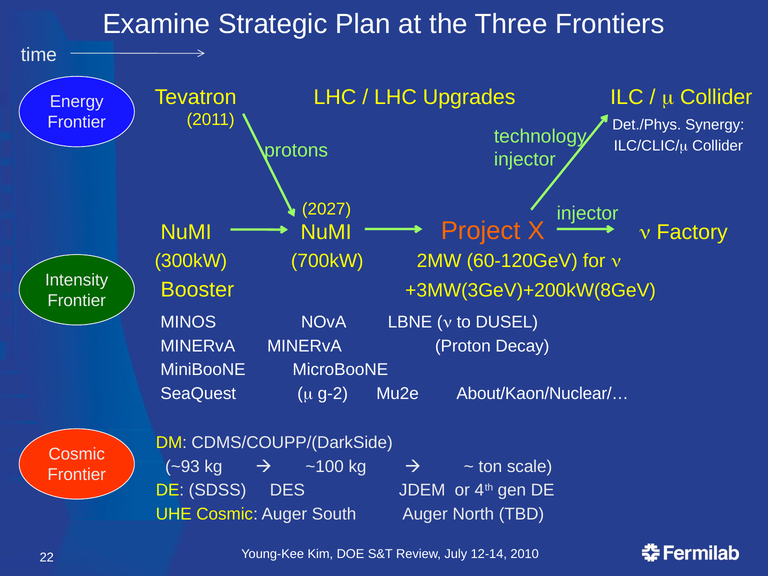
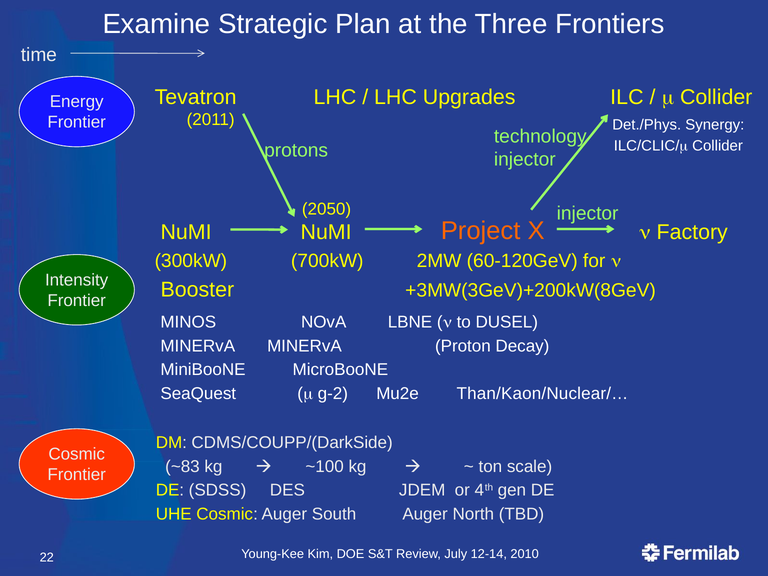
2027: 2027 -> 2050 (327, 209)
About/Kaon/Nuclear/…: About/Kaon/Nuclear/… -> Than/Kaon/Nuclear/… (542, 394)
~93: ~93 -> ~83 (182, 466)
